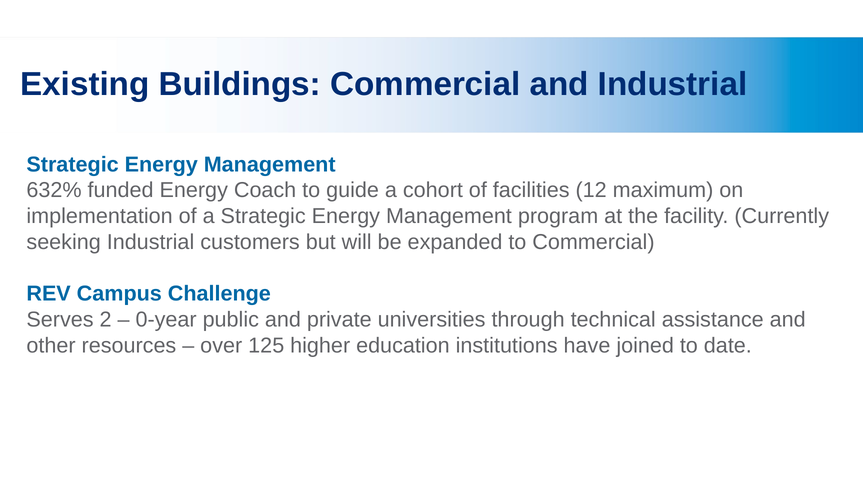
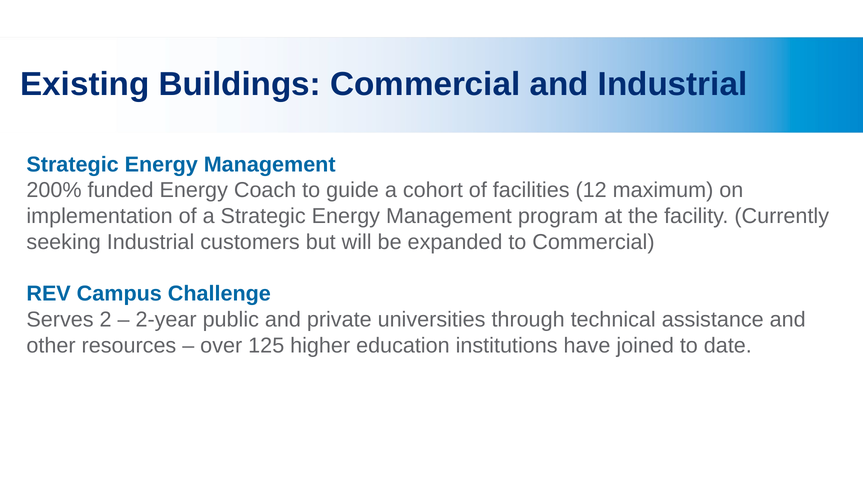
632%: 632% -> 200% (54, 190)
0-year: 0-year -> 2-year (166, 320)
